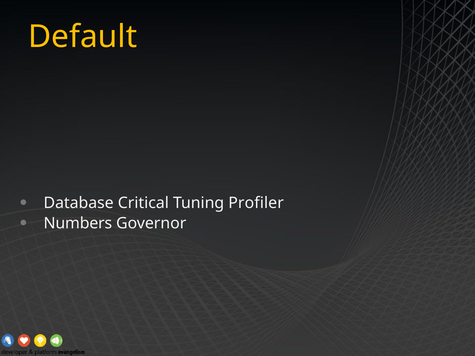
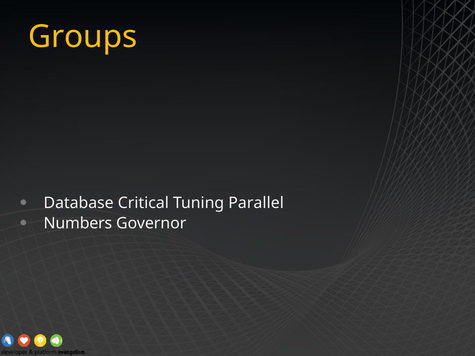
Default: Default -> Groups (83, 37)
Profiler: Profiler -> Parallel (256, 203)
